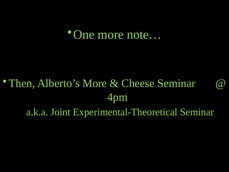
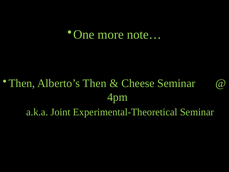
Alberto’s More: More -> Then (95, 83)
